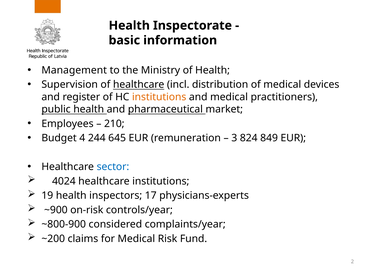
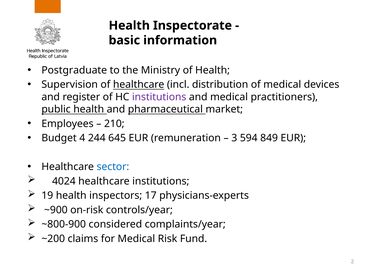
Management: Management -> Postgraduate (74, 70)
institutions colour: orange -> purple (159, 97)
824: 824 -> 594 (249, 138)
